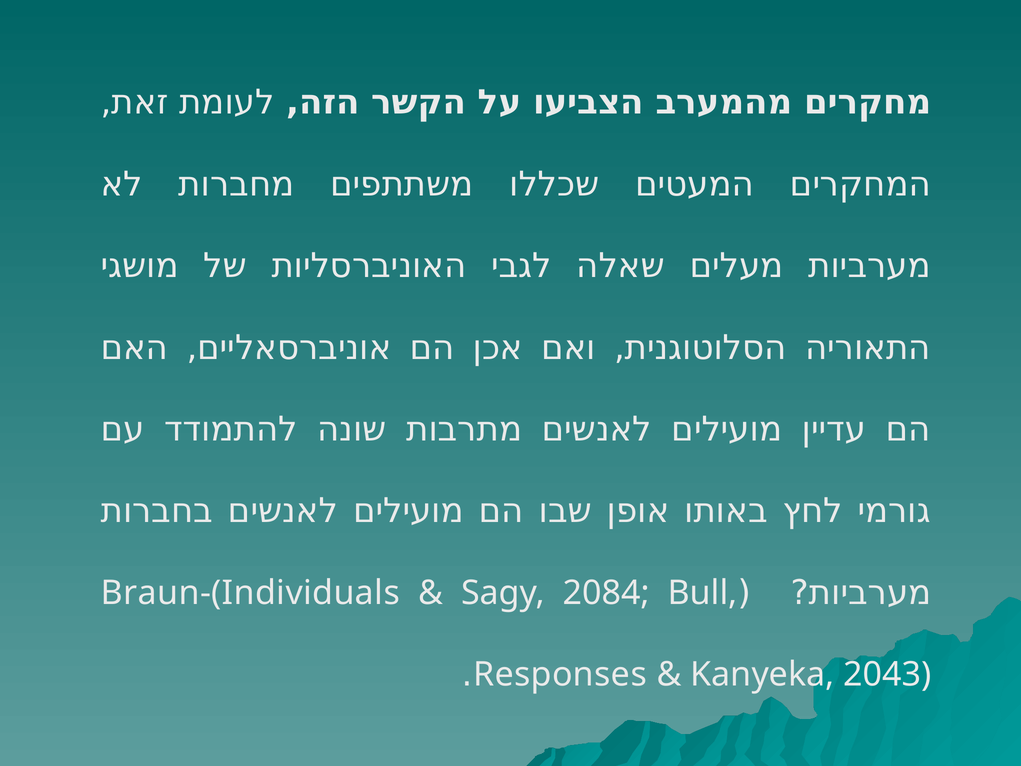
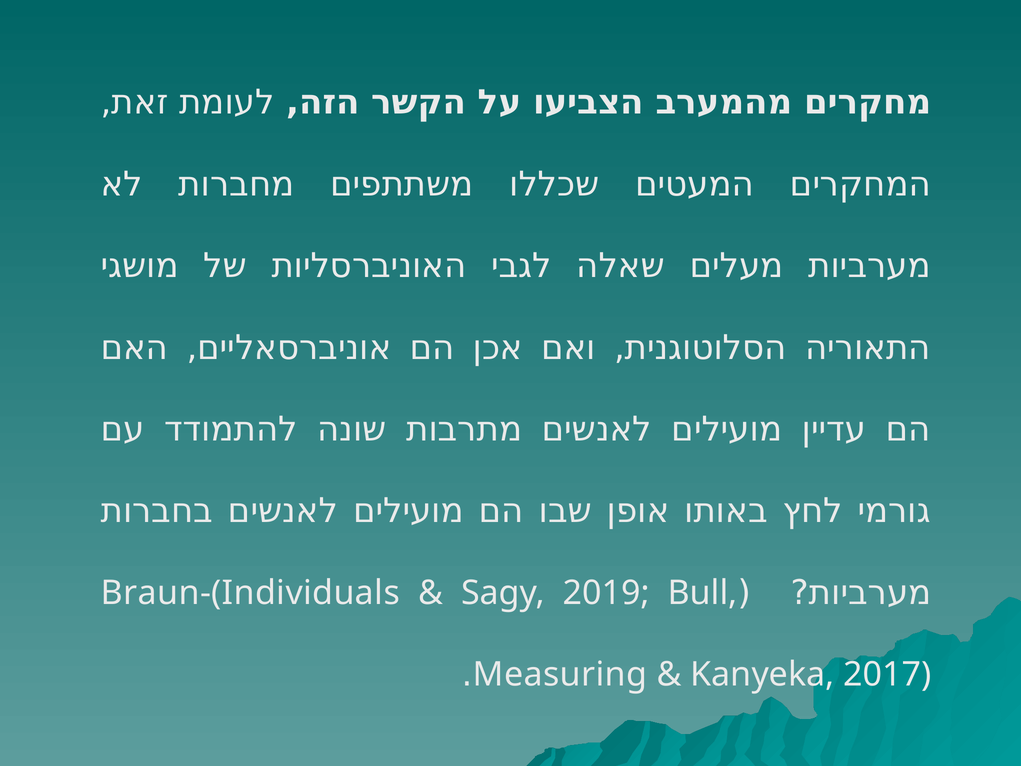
2084: 2084 -> 2019 (606, 593)
Responses: Responses -> Measuring (560, 674)
2043: 2043 -> 2017 (887, 674)
